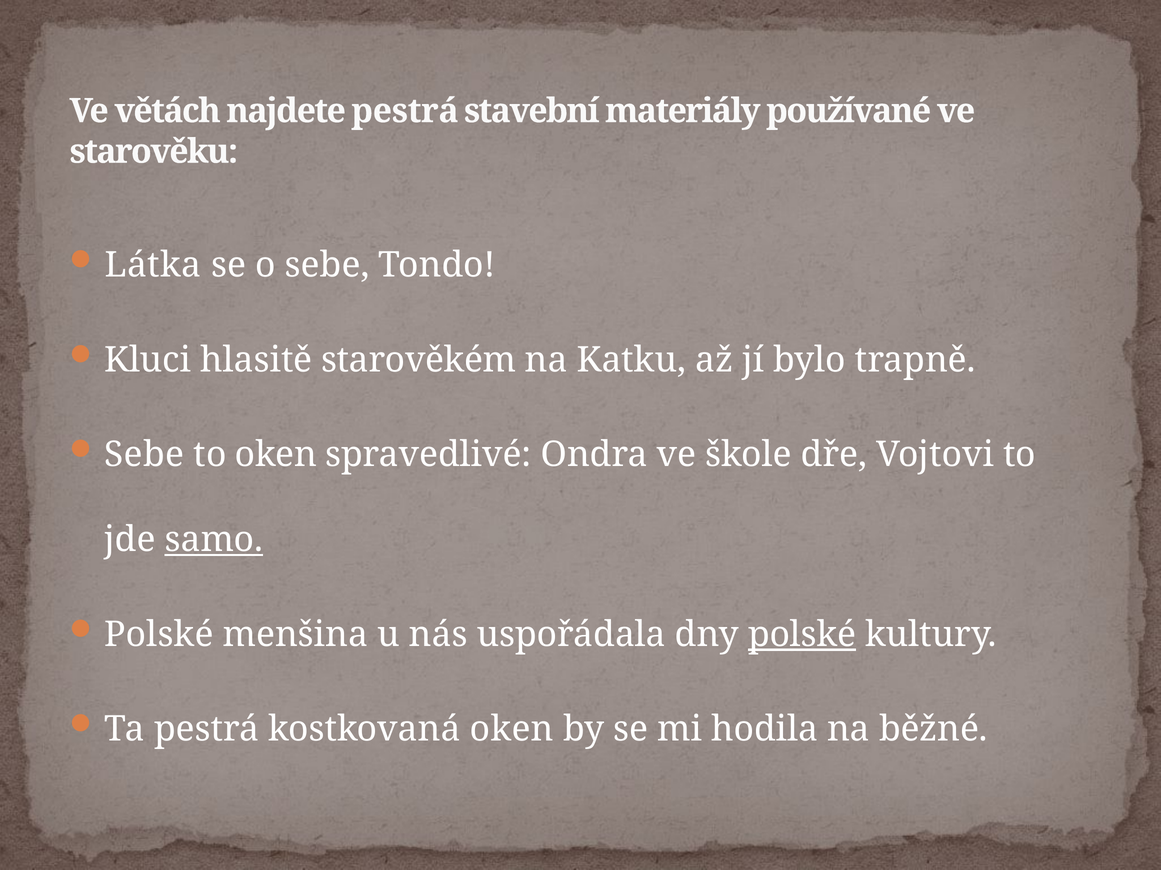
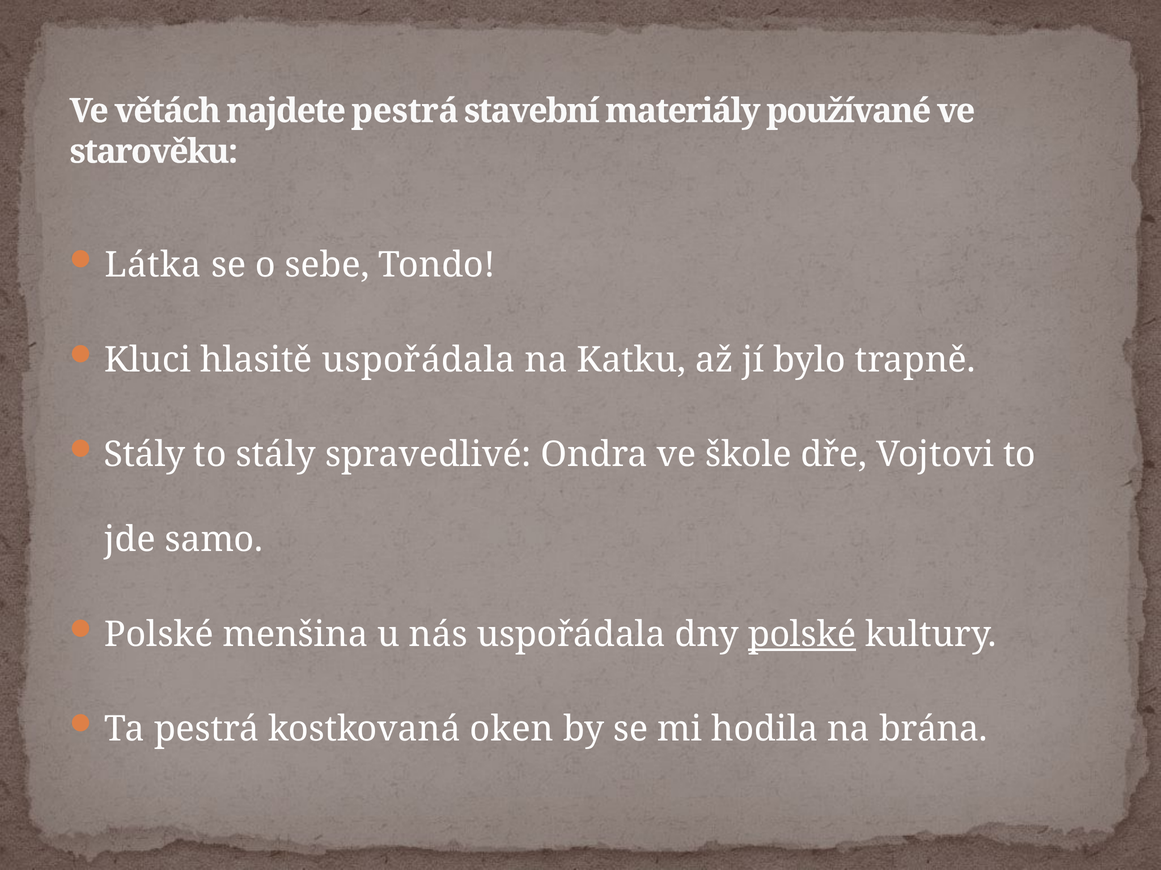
hlasitě starověkém: starověkém -> uspořádala (418, 360)
Sebe: Sebe -> Stály (145, 455)
to oken: oken -> stály (276, 455)
samo underline: present -> none (214, 540)
běžné: běžné -> brána (933, 730)
